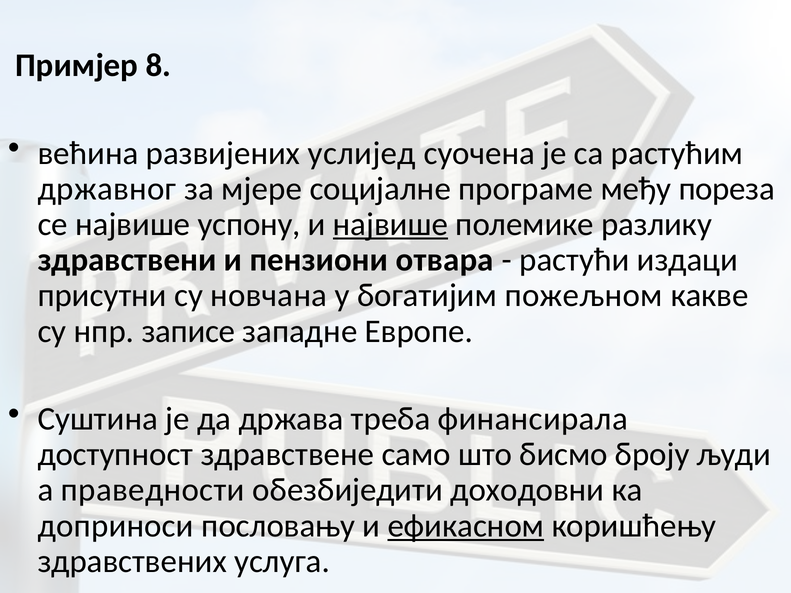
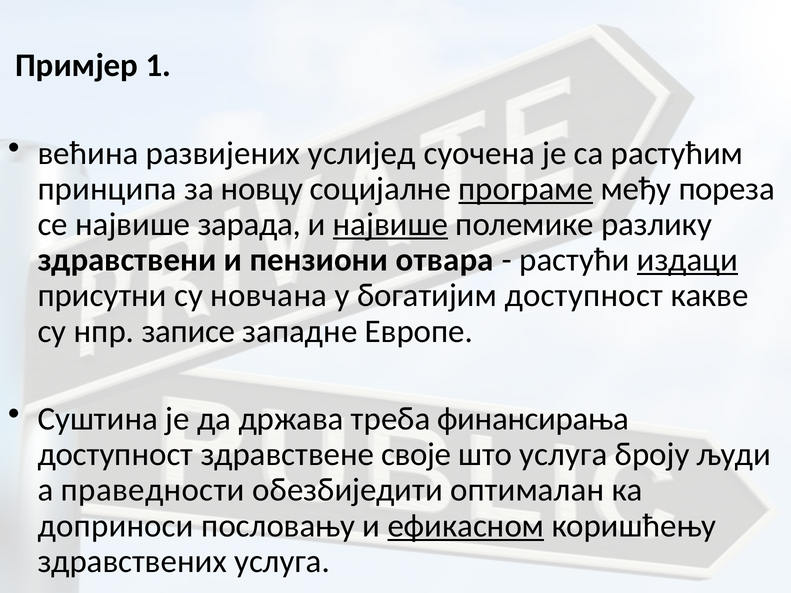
8: 8 -> 1 (158, 66)
државног: државног -> принципа (107, 189)
мјере: мјере -> новцу (262, 189)
програме underline: none -> present (526, 189)
успону: успону -> зарада (249, 225)
издаци underline: none -> present (687, 260)
богатијим пожељном: пожељном -> доступност (584, 296)
финансирала: финансирала -> финансирања (533, 419)
само: само -> своје (416, 455)
што бисмо: бисмо -> услуга (563, 455)
доходовни: доходовни -> оптималан (527, 490)
